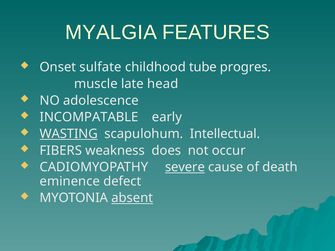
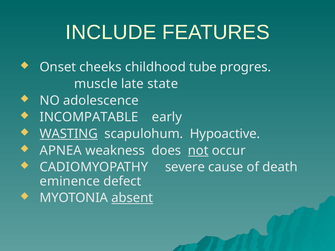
MYALGIA: MYALGIA -> INCLUDE (111, 32)
sulfate: sulfate -> cheeks (101, 67)
head: head -> state (163, 84)
Intellectual: Intellectual -> Hypoactive (225, 134)
FIBERS: FIBERS -> APNEA (61, 151)
not underline: none -> present (198, 151)
severe underline: present -> none (185, 167)
